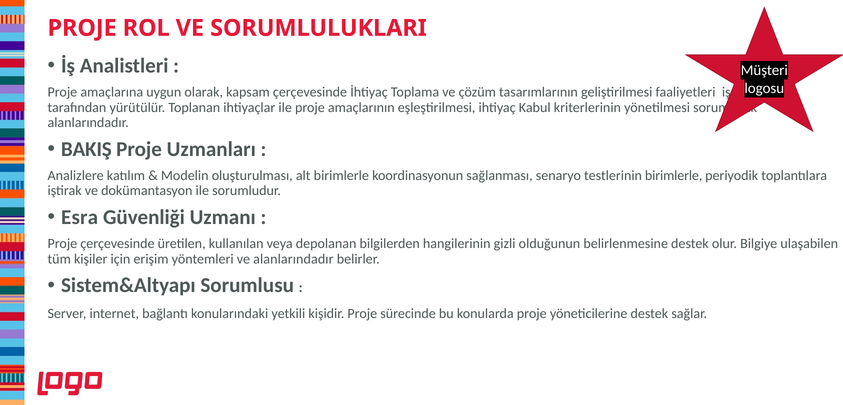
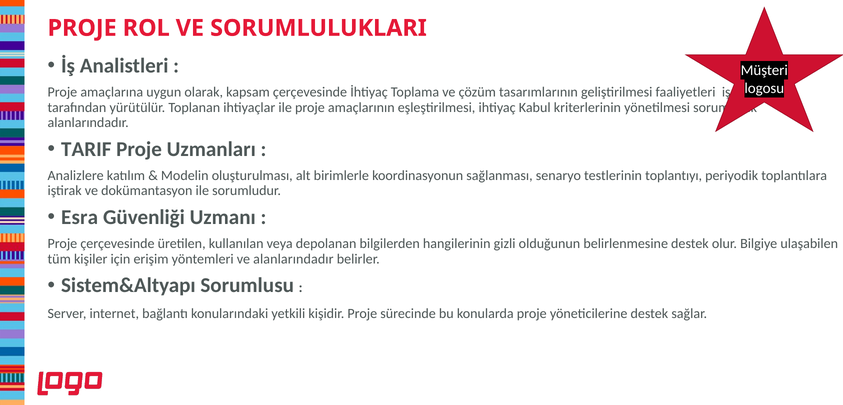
BAKIŞ: BAKIŞ -> TARIF (86, 149)
testlerinin birimlerle: birimlerle -> toplantıyı (674, 176)
